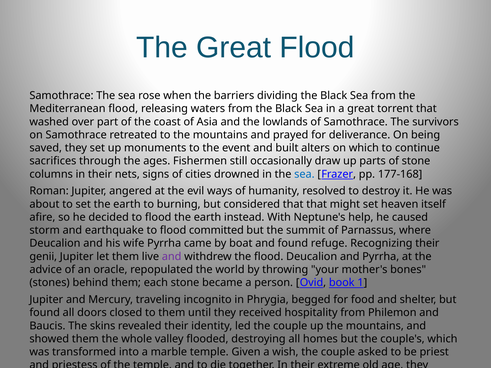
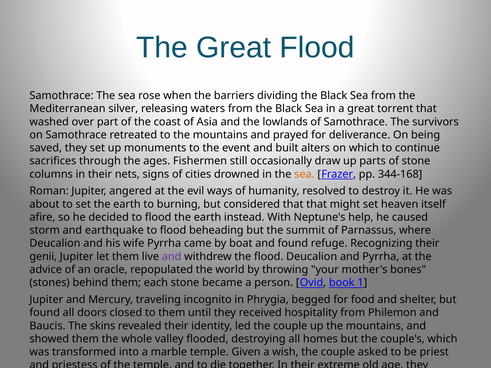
Mediterranean flood: flood -> silver (123, 109)
sea colour: blue -> orange (304, 174)
177-168: 177-168 -> 344-168 (400, 174)
committed: committed -> beheading (216, 230)
